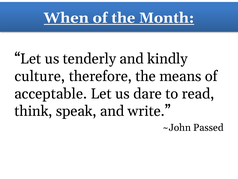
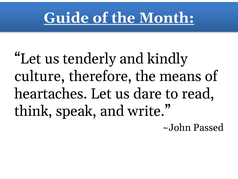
When: When -> Guide (66, 18)
acceptable: acceptable -> heartaches (51, 93)
